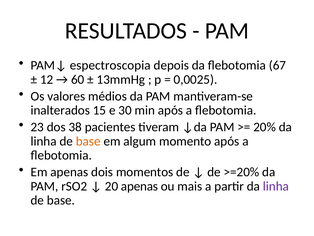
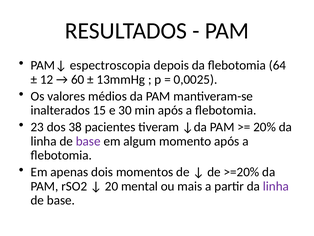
67: 67 -> 64 (277, 65)
base colour: orange -> purple (88, 141)
20 apenas: apenas -> mental (139, 186)
